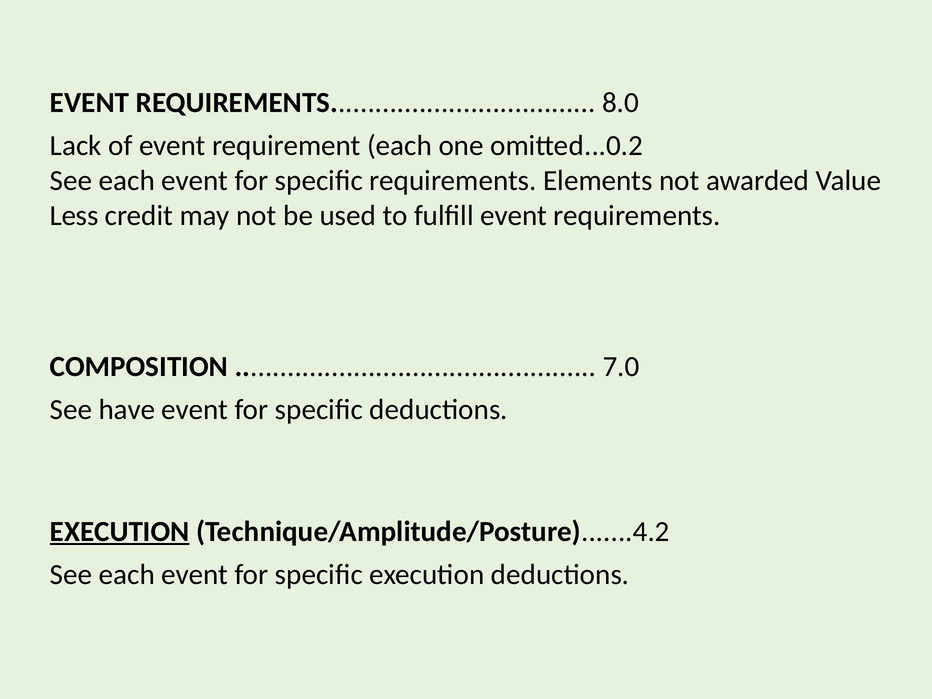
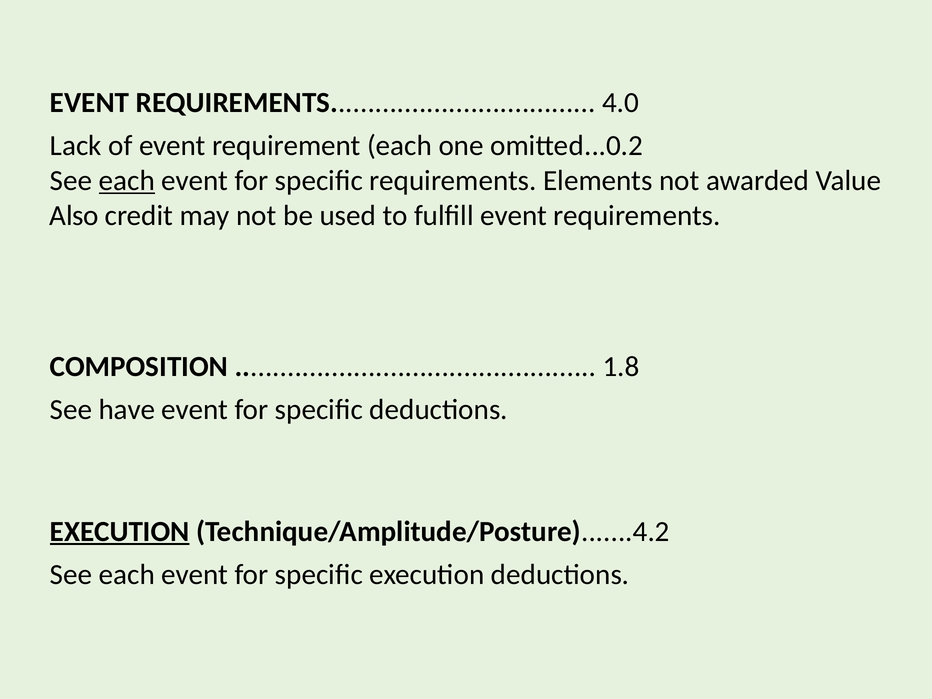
8.0: 8.0 -> 4.0 (621, 103)
each underline: none -> present (127, 181)
Less: Less -> Also (74, 216)
7.0: 7.0 -> 1.8 (621, 366)
